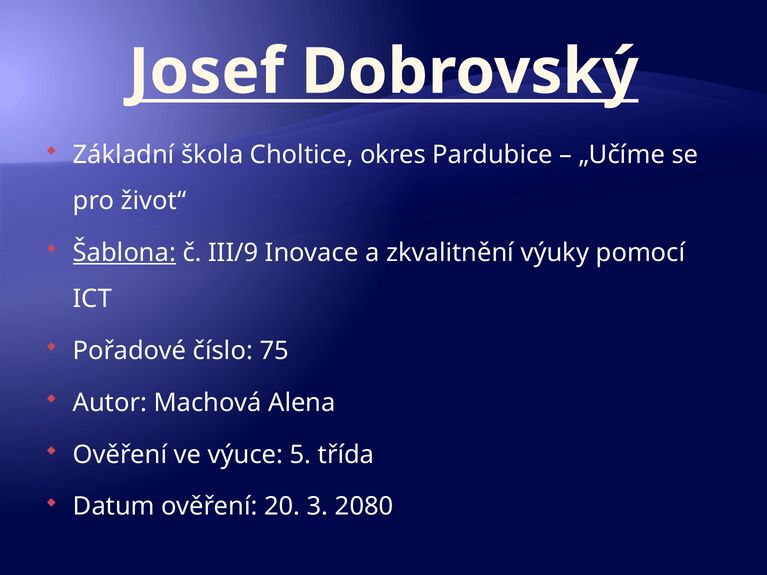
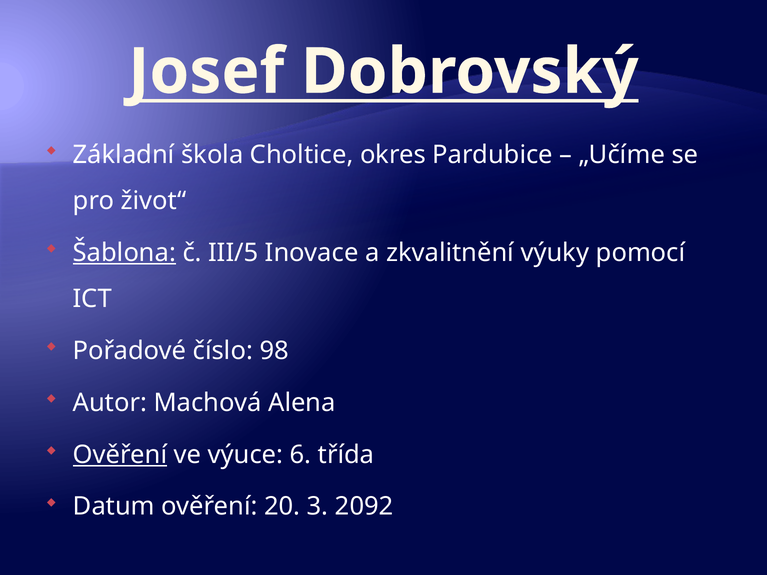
III/9: III/9 -> III/5 (233, 253)
75: 75 -> 98 (274, 351)
Ověření underline: none -> present (120, 455)
5: 5 -> 6 (300, 455)
2080: 2080 -> 2092 (364, 507)
